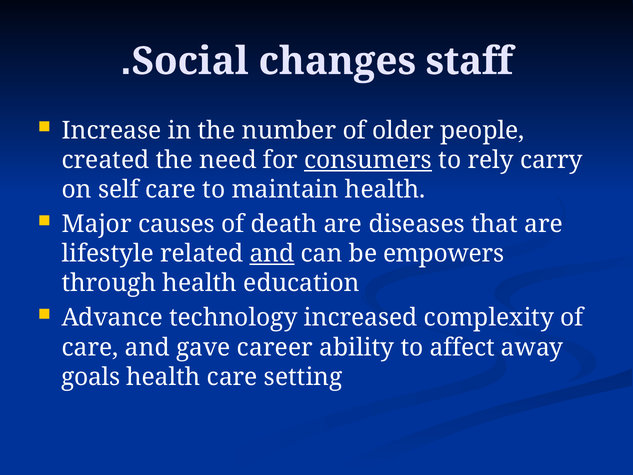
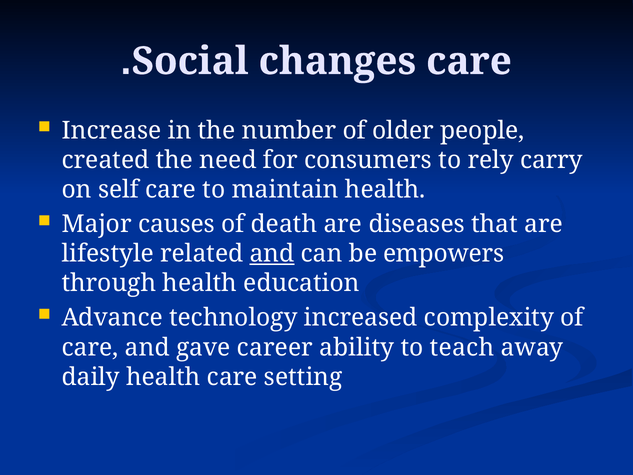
changes staff: staff -> care (469, 61)
consumers underline: present -> none (368, 160)
affect: affect -> teach (462, 347)
goals: goals -> daily (91, 377)
